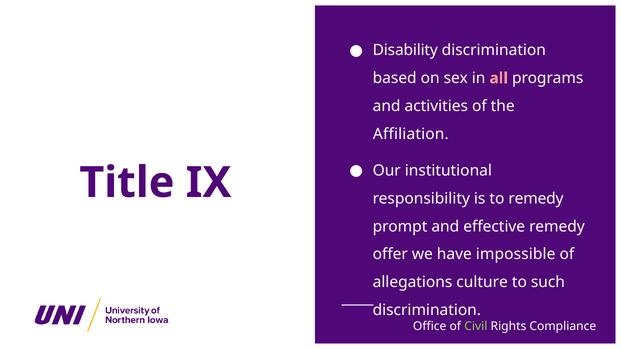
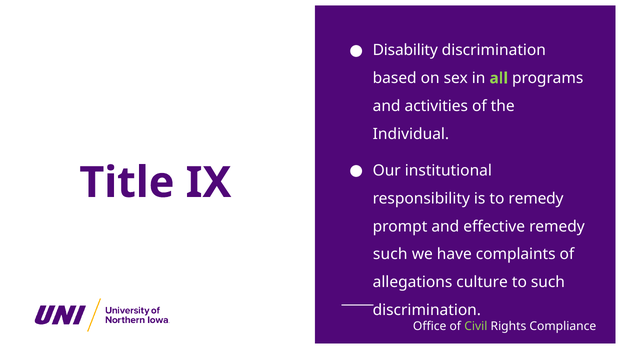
all colour: pink -> light green (499, 78)
Affiliation: Affiliation -> Individual (411, 134)
offer: offer -> such (390, 255)
impossible: impossible -> complaints (516, 255)
